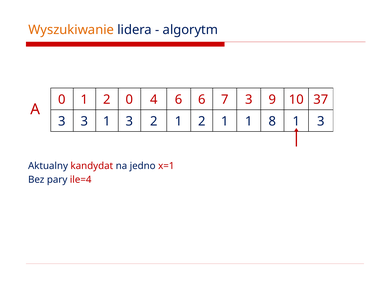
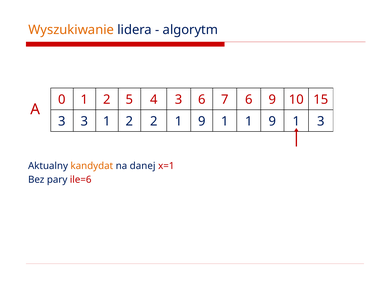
2 0: 0 -> 5 (129, 99)
4 6: 6 -> 3 (179, 99)
7 3: 3 -> 6 (249, 99)
37: 37 -> 15 (321, 99)
3 1 3: 3 -> 2 (129, 121)
2 1 2: 2 -> 9 (202, 121)
1 1 8: 8 -> 9 (272, 121)
kandydat colour: red -> orange (92, 166)
jedno: jedno -> danej (143, 166)
ile=4: ile=4 -> ile=6 (81, 179)
